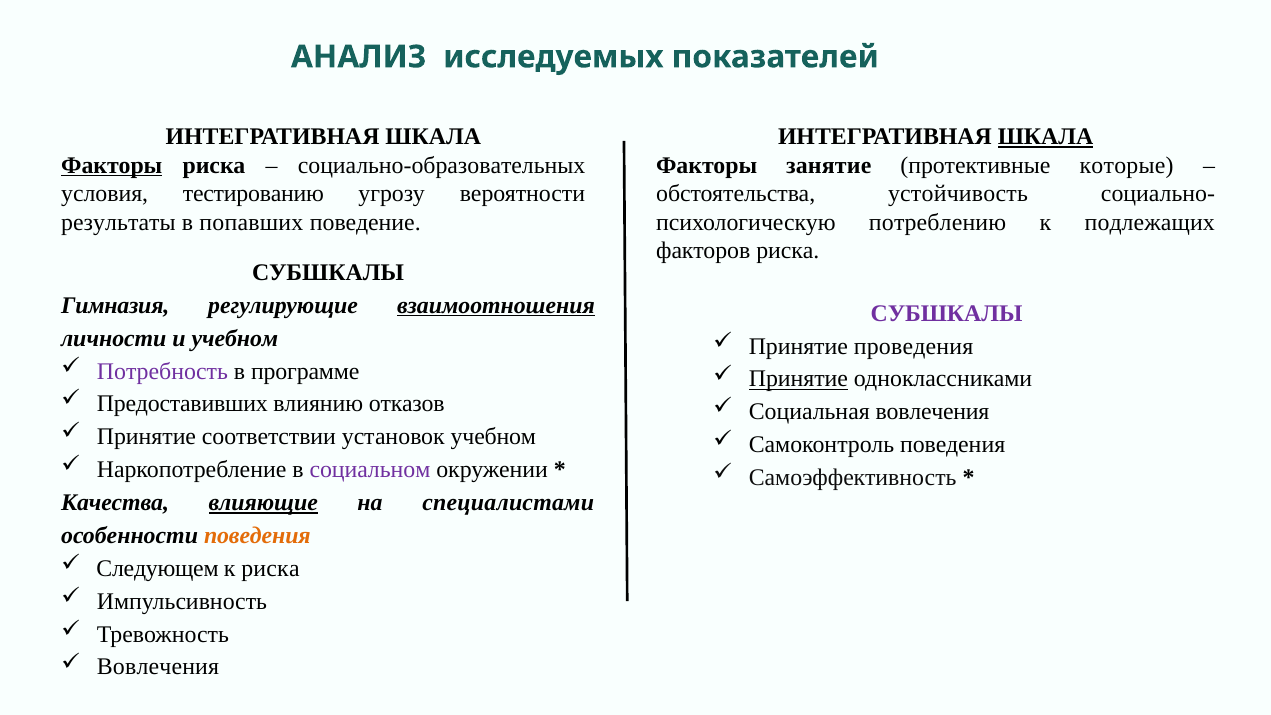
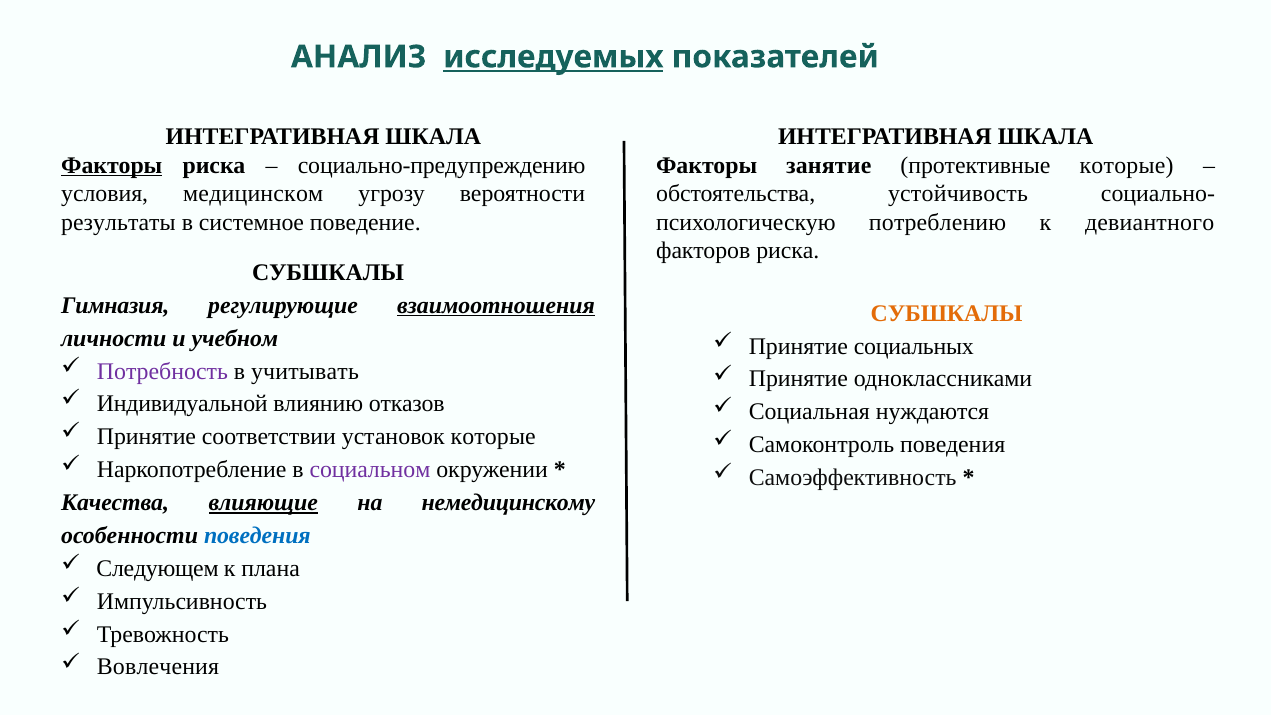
исследуемых underline: none -> present (553, 57)
ШКАЛА underline: present -> none (1046, 137)
социально-образовательных: социально-образовательных -> социально-предупреждению (442, 165)
тестированию: тестированию -> медицинском (253, 194)
попавших: попавших -> системное (251, 222)
подлежащих: подлежащих -> девиантного (1150, 222)
СУБШКАЛЫ colour: purple -> orange (947, 313)
проведения: проведения -> социальных (914, 346)
программе: программе -> учитывать (305, 371)
Принятие underline: present -> none (798, 379)
Предоставивших: Предоставивших -> Индивидуальной (182, 404)
Социальная вовлечения: вовлечения -> нуждаются (932, 412)
установок учебном: учебном -> которые (493, 437)
специалистами: специалистами -> немедицинскому (508, 503)
поведения colour: orange -> blue (257, 535)
к риска: риска -> плана (271, 568)
